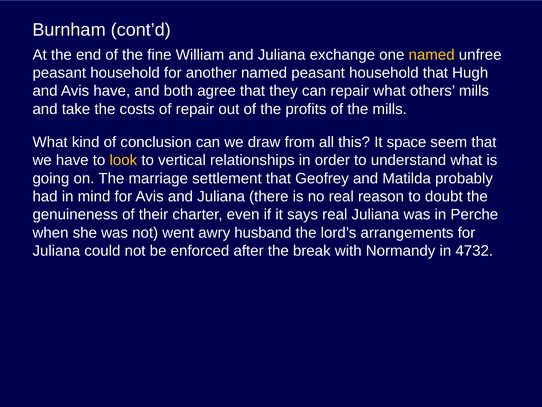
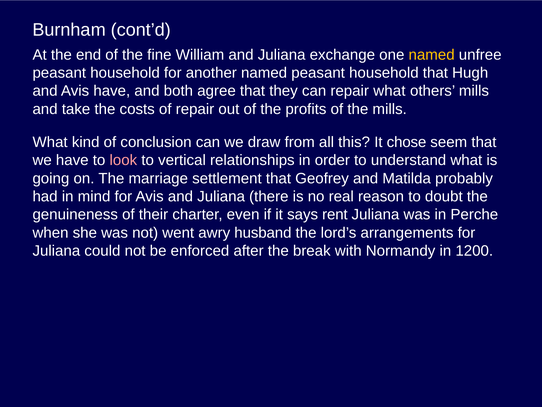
space: space -> chose (407, 142)
look colour: yellow -> pink (123, 160)
says real: real -> rent (335, 214)
4732: 4732 -> 1200 (474, 251)
